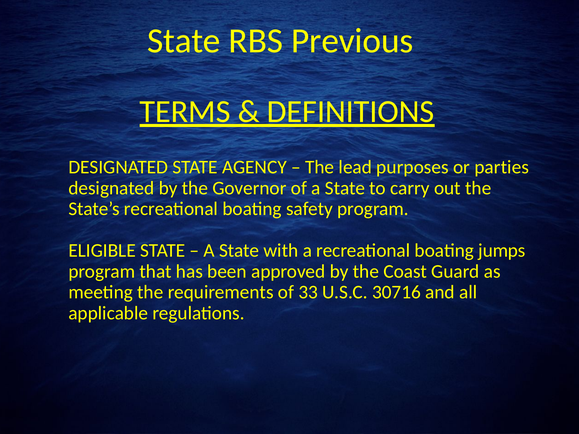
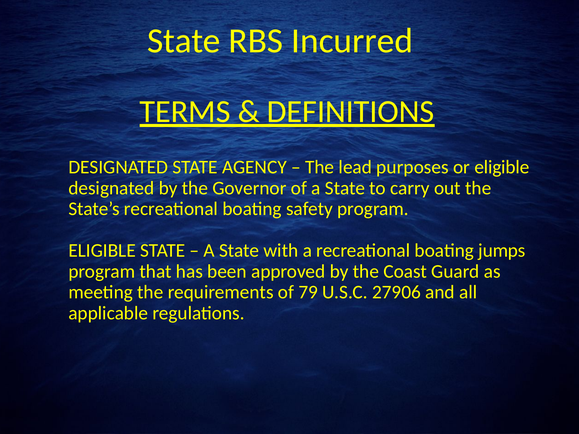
Previous: Previous -> Incurred (352, 41)
or parties: parties -> eligible (502, 167)
33: 33 -> 79 (308, 292)
30716: 30716 -> 27906 (396, 292)
